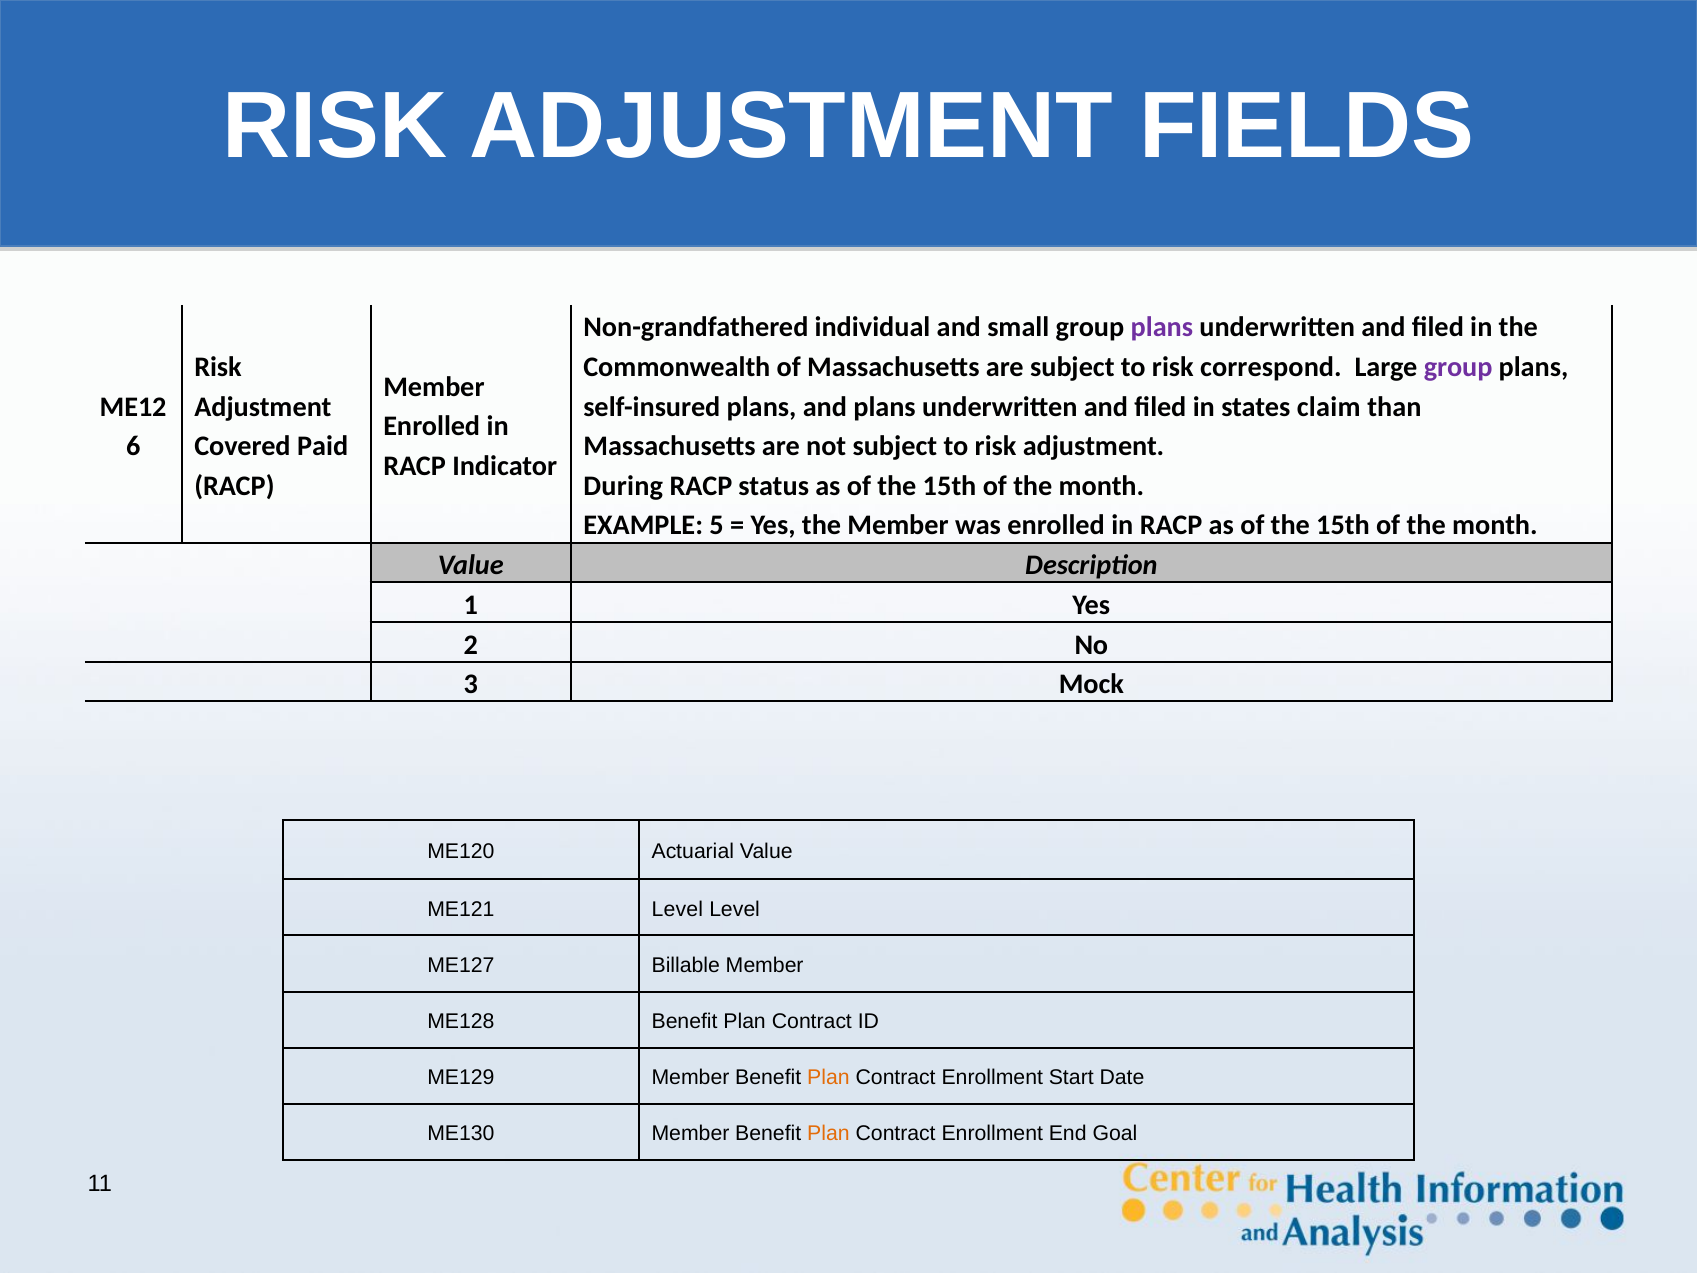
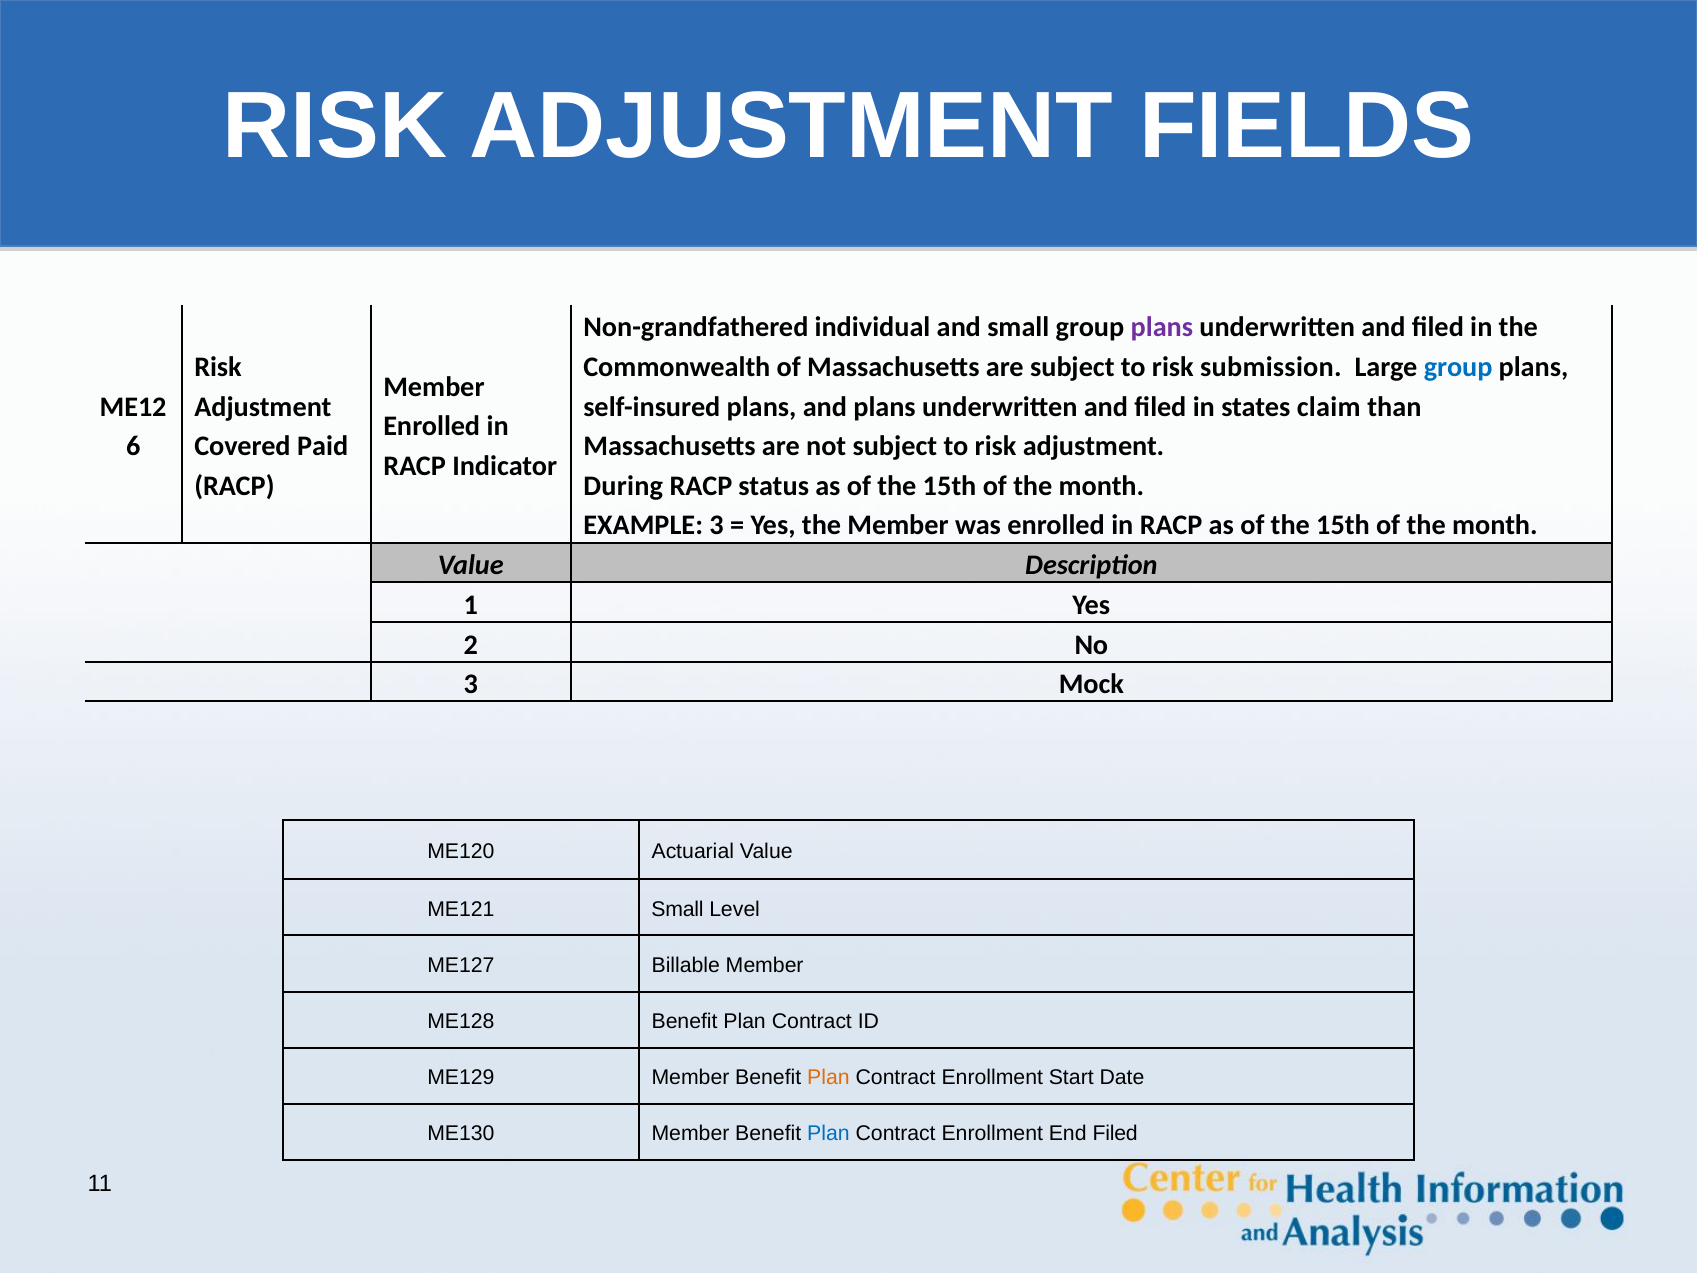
correspond: correspond -> submission (1271, 367)
group colour: purple -> blue (1458, 367)
EXAMPLE 5: 5 -> 3 (717, 526)
ME121 Level: Level -> Small (678, 909)
Plan colour: orange -> blue (828, 1134)
End Goal: Goal -> Filed (1115, 1134)
